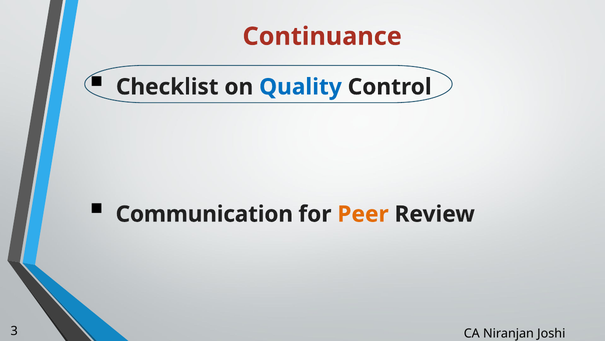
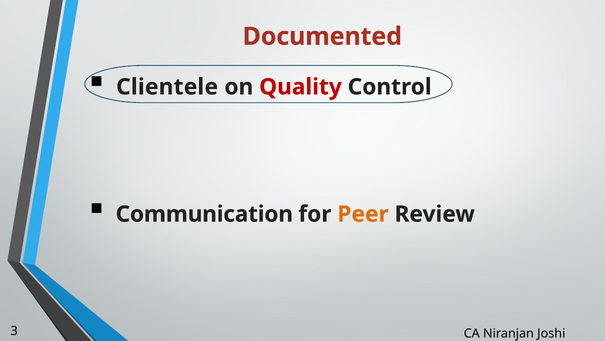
Continuance: Continuance -> Documented (322, 36)
Checklist: Checklist -> Clientele (167, 87)
Quality colour: blue -> red (300, 87)
